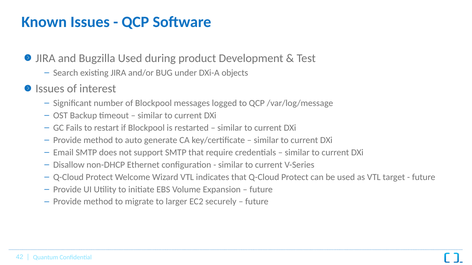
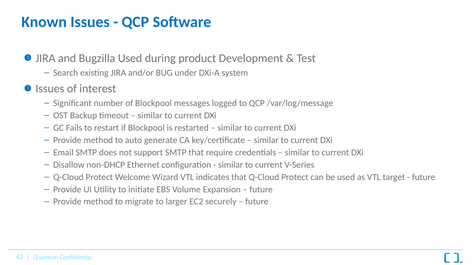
objects: objects -> system (235, 73)
